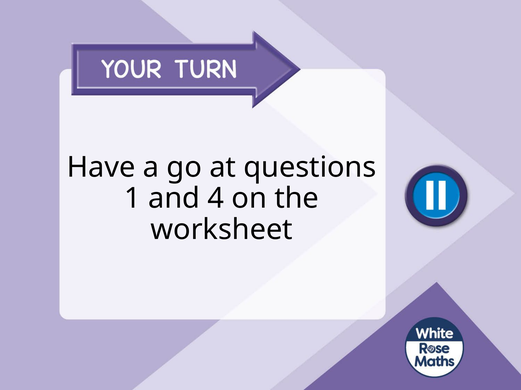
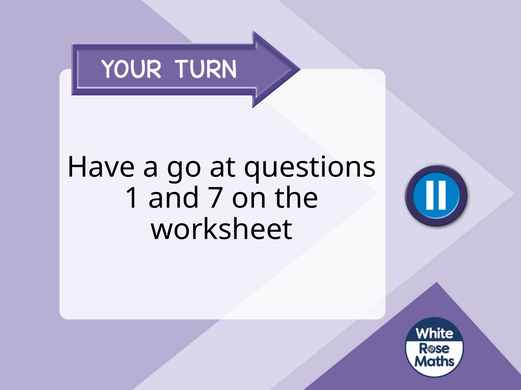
4: 4 -> 7 (216, 199)
